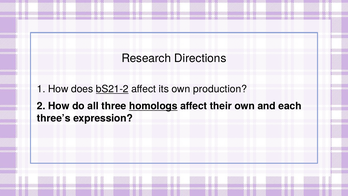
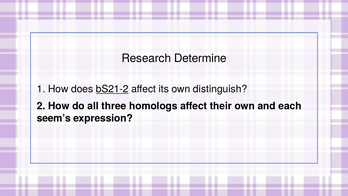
Directions: Directions -> Determine (200, 58)
production: production -> distinguish (220, 89)
homologs underline: present -> none (153, 106)
three’s: three’s -> seem’s (54, 118)
